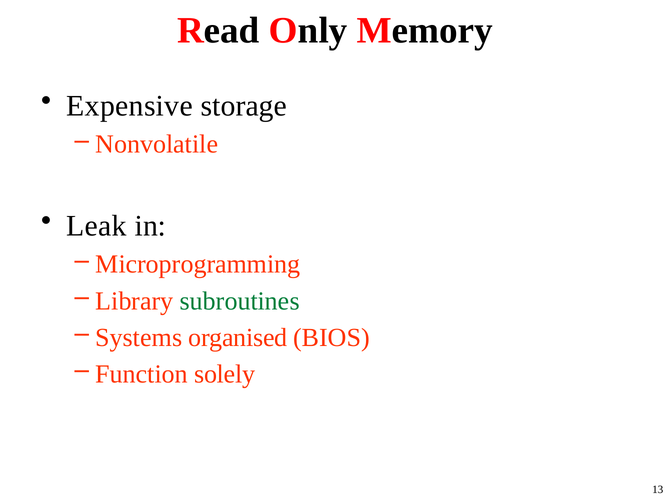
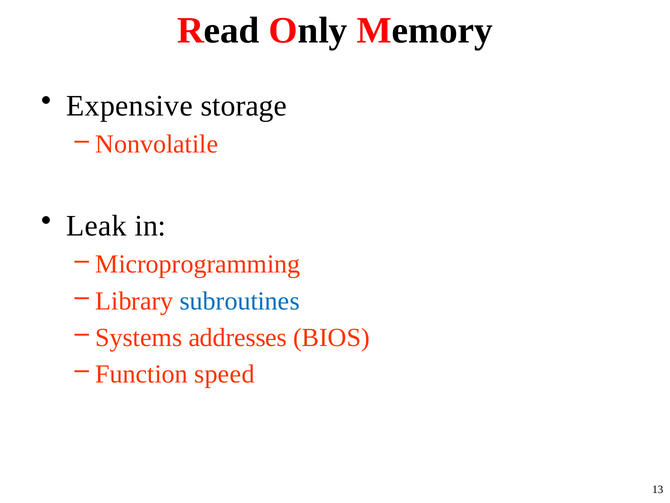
subroutines colour: green -> blue (240, 301)
organised: organised -> addresses (238, 337)
solely: solely -> speed (224, 374)
